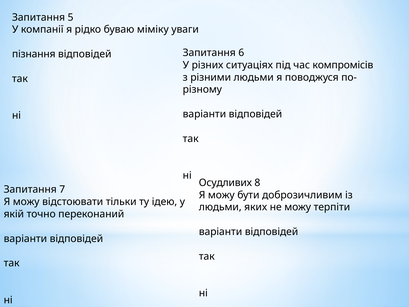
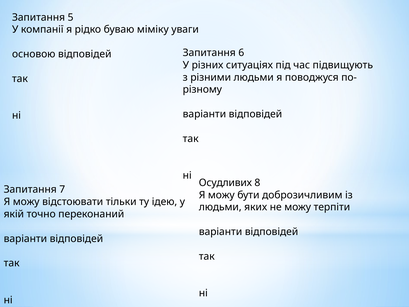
пізнання: пізнання -> основою (34, 54)
компромісів: компромісів -> підвищують (343, 65)
